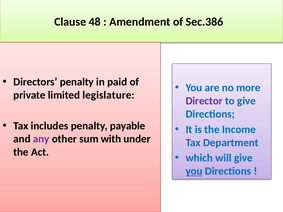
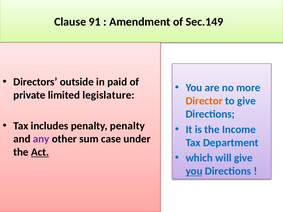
48: 48 -> 91 (95, 22)
Sec.386: Sec.386 -> Sec.149 (205, 22)
Directors penalty: penalty -> outside (77, 82)
Director colour: purple -> orange (204, 101)
penalty payable: payable -> penalty (127, 126)
with: with -> case (111, 139)
Act underline: none -> present (40, 152)
